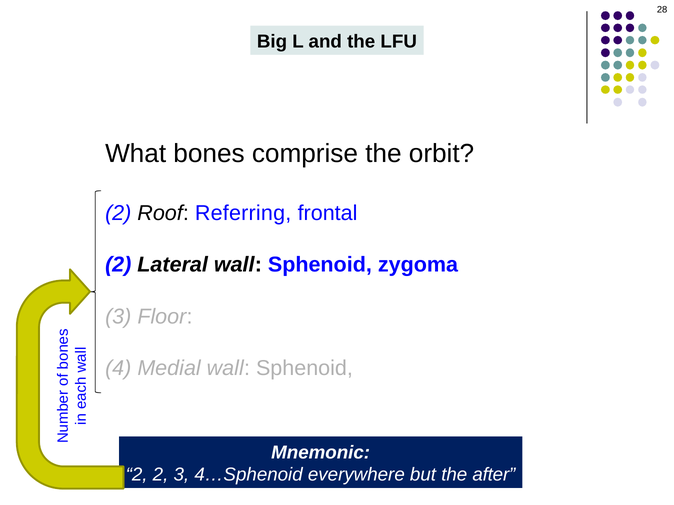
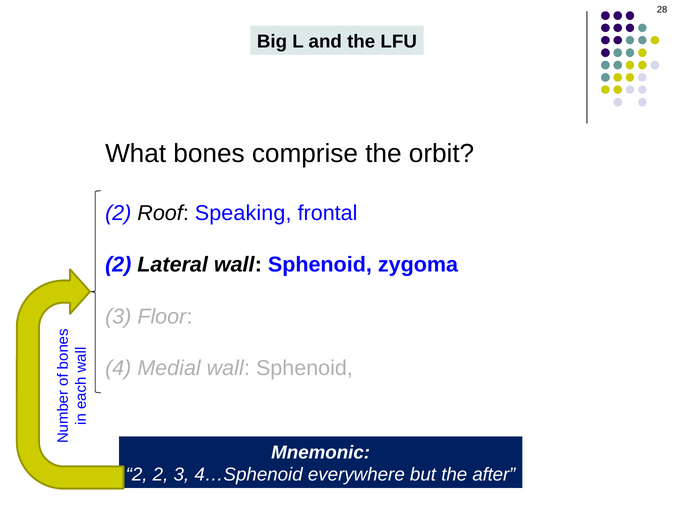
Referring: Referring -> Speaking (243, 213)
